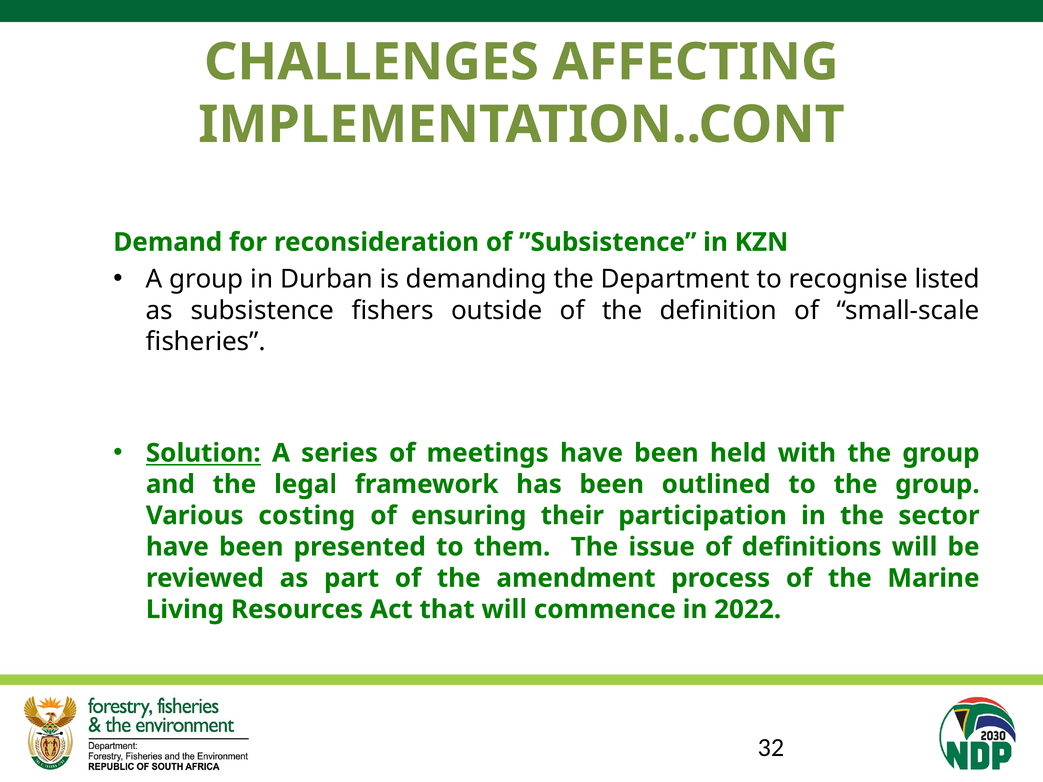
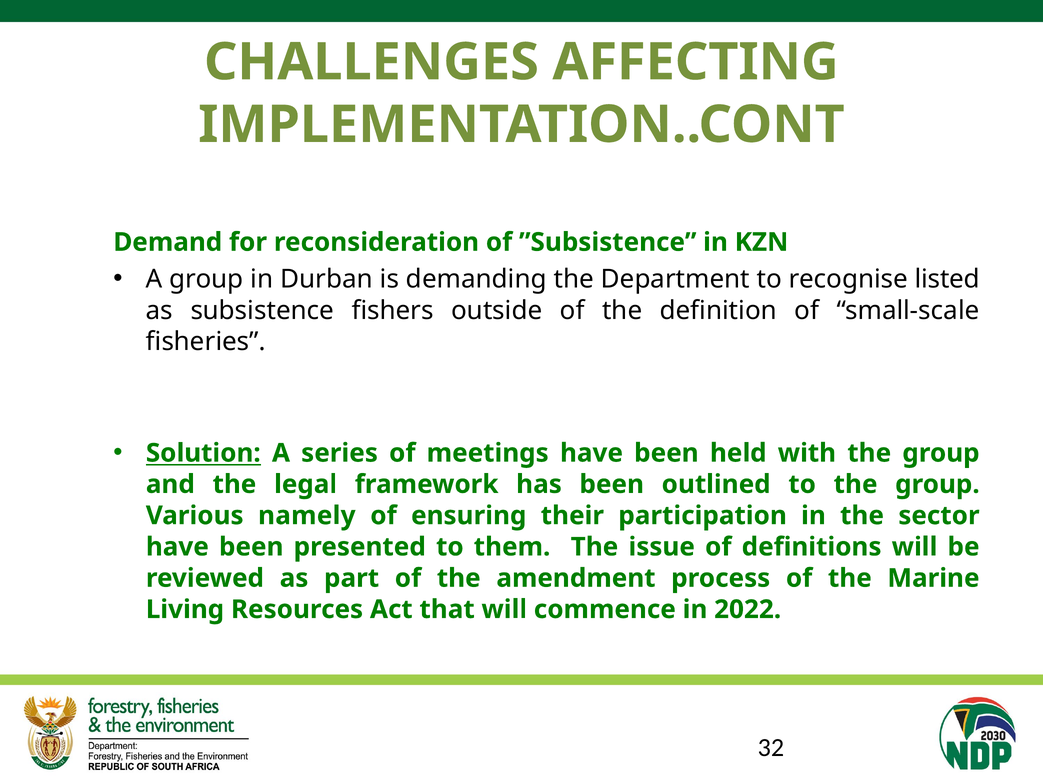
costing: costing -> namely (307, 516)
